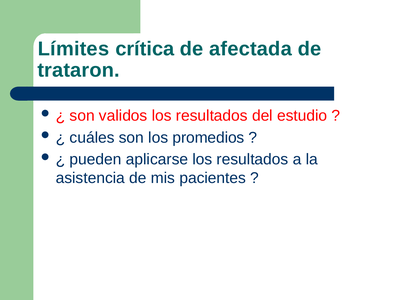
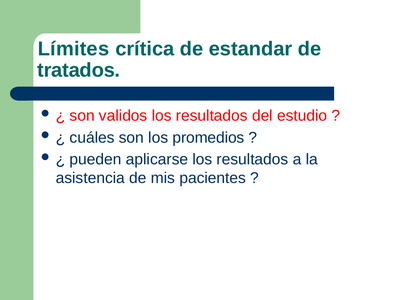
afectada: afectada -> estandar (251, 49)
trataron: trataron -> tratados (79, 71)
